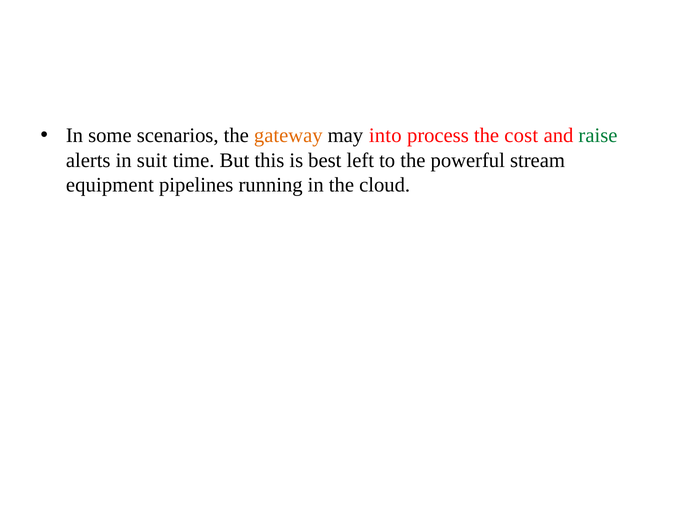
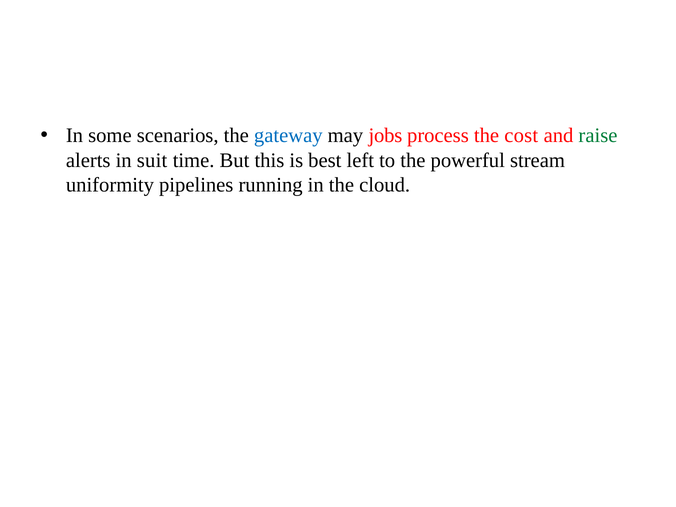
gateway colour: orange -> blue (288, 136)
into: into -> jobs (385, 136)
equipment: equipment -> uniformity (110, 185)
